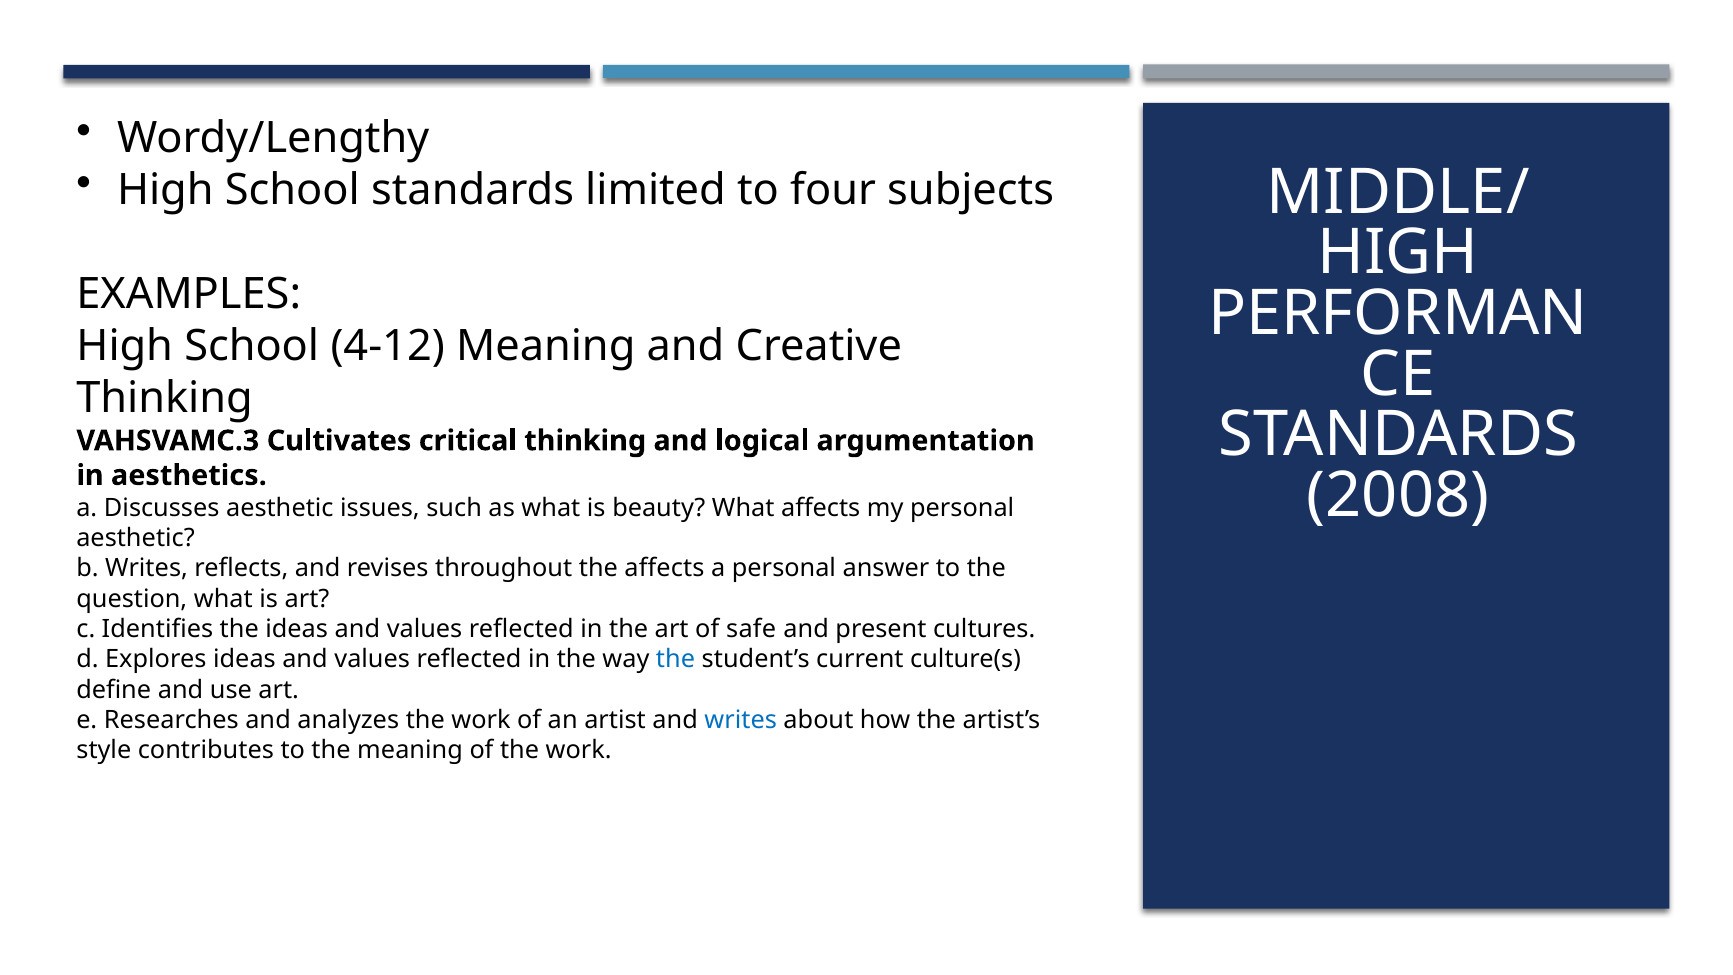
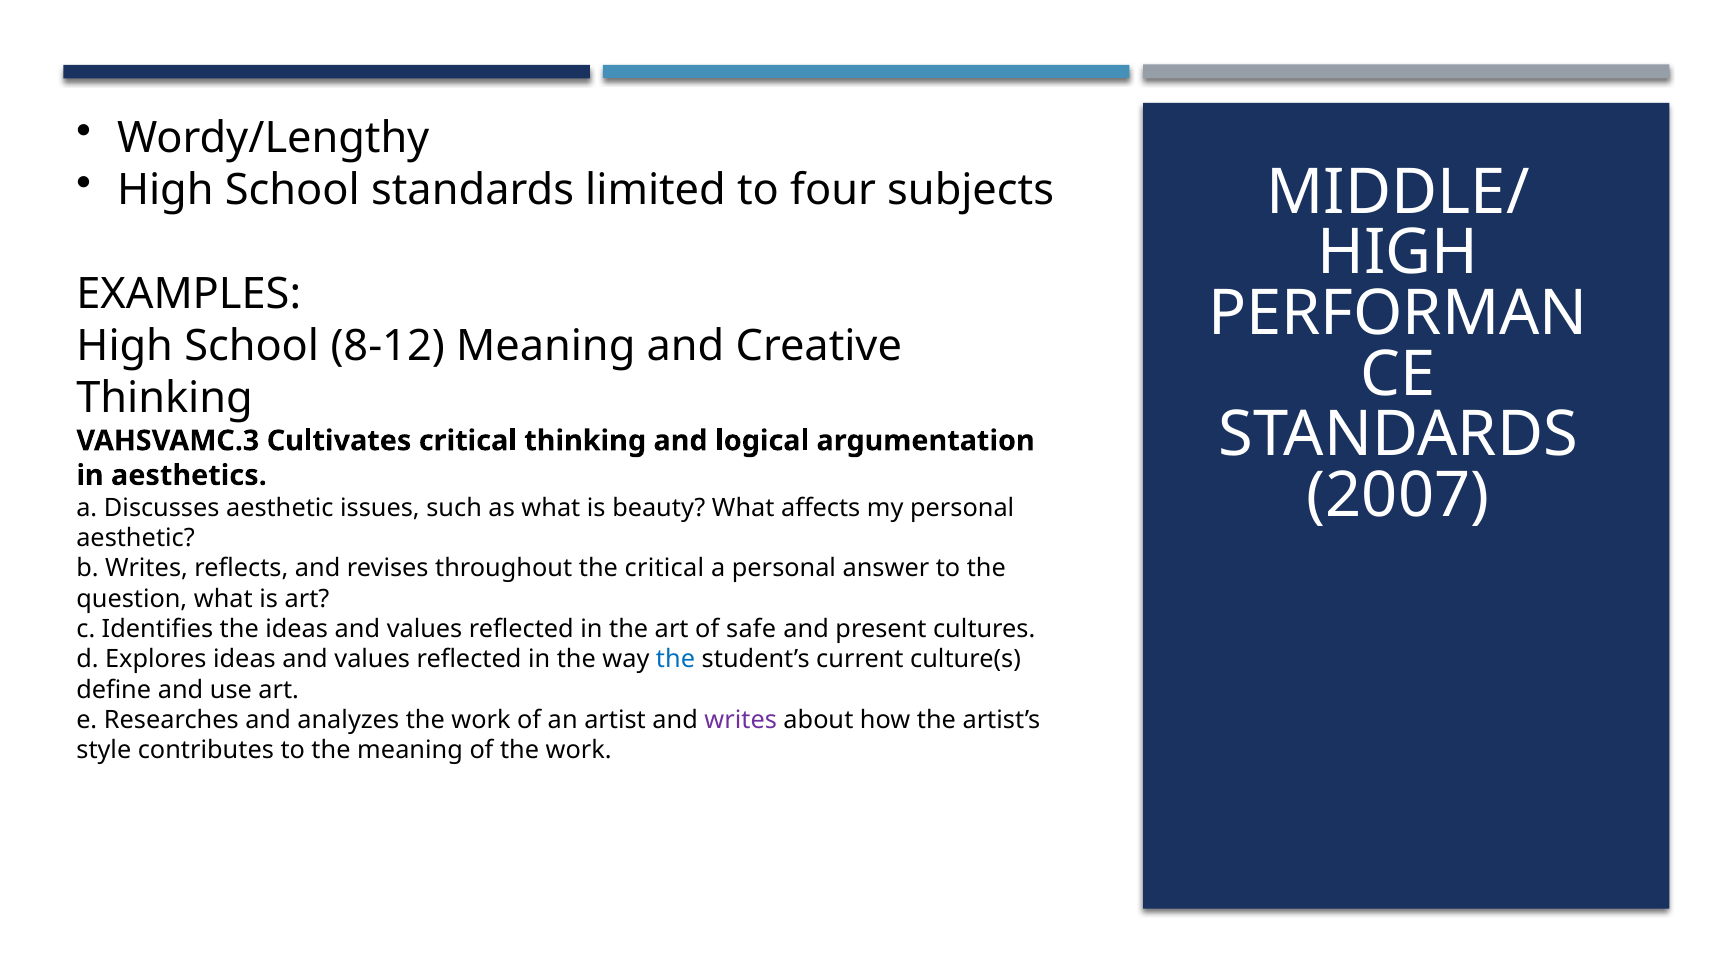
4-12: 4-12 -> 8-12 (388, 346)
2008: 2008 -> 2007 (1398, 496)
the affects: affects -> critical (664, 568)
writes colour: blue -> purple (741, 720)
